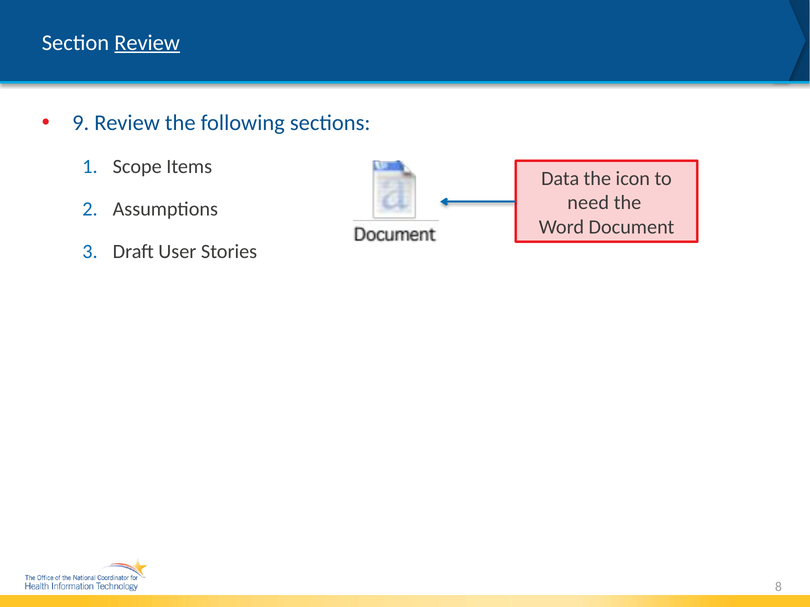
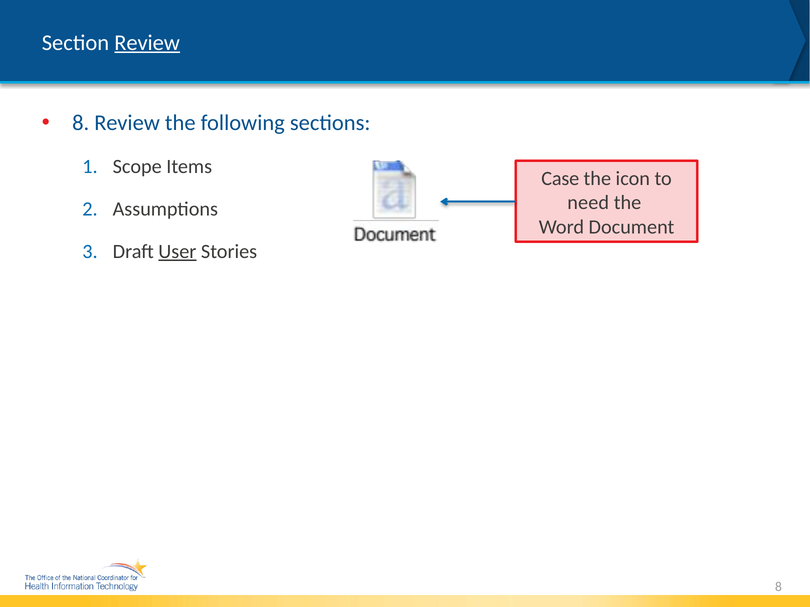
9: 9 -> 8 (81, 123)
Data: Data -> Case (560, 179)
User underline: none -> present (177, 252)
